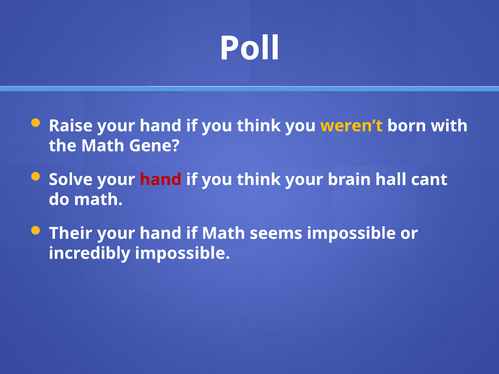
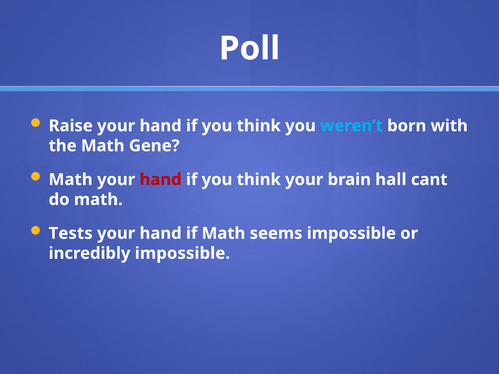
weren’t colour: yellow -> light blue (352, 126)
Solve: Solve -> Math (71, 180)
Their: Their -> Tests (71, 233)
